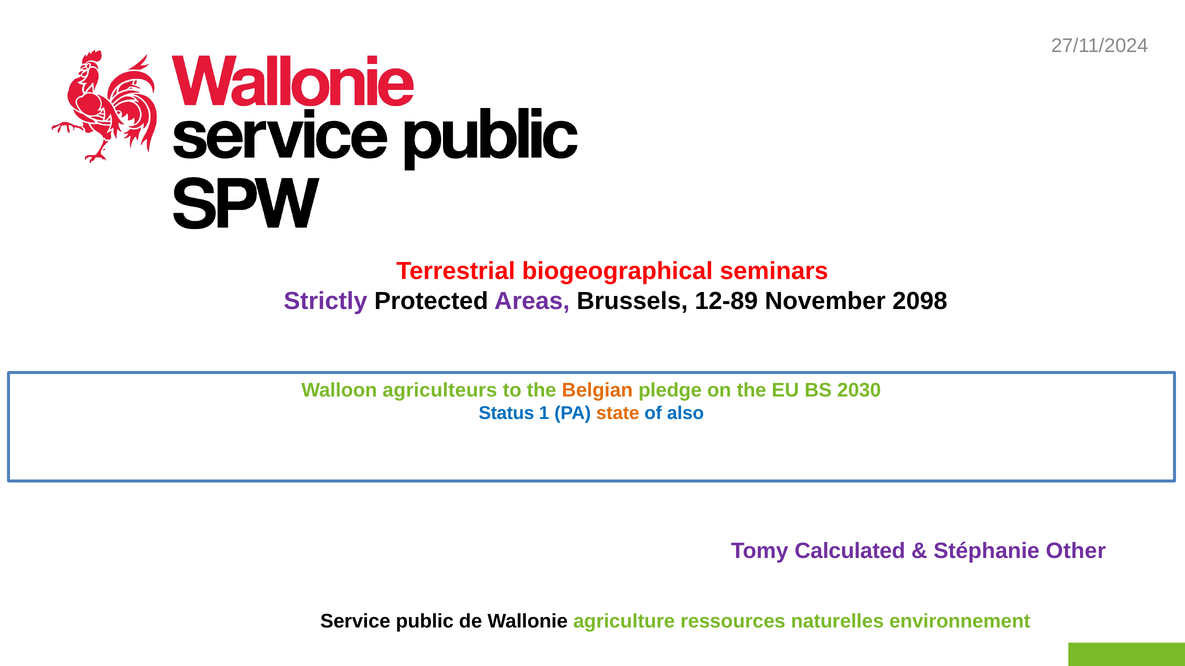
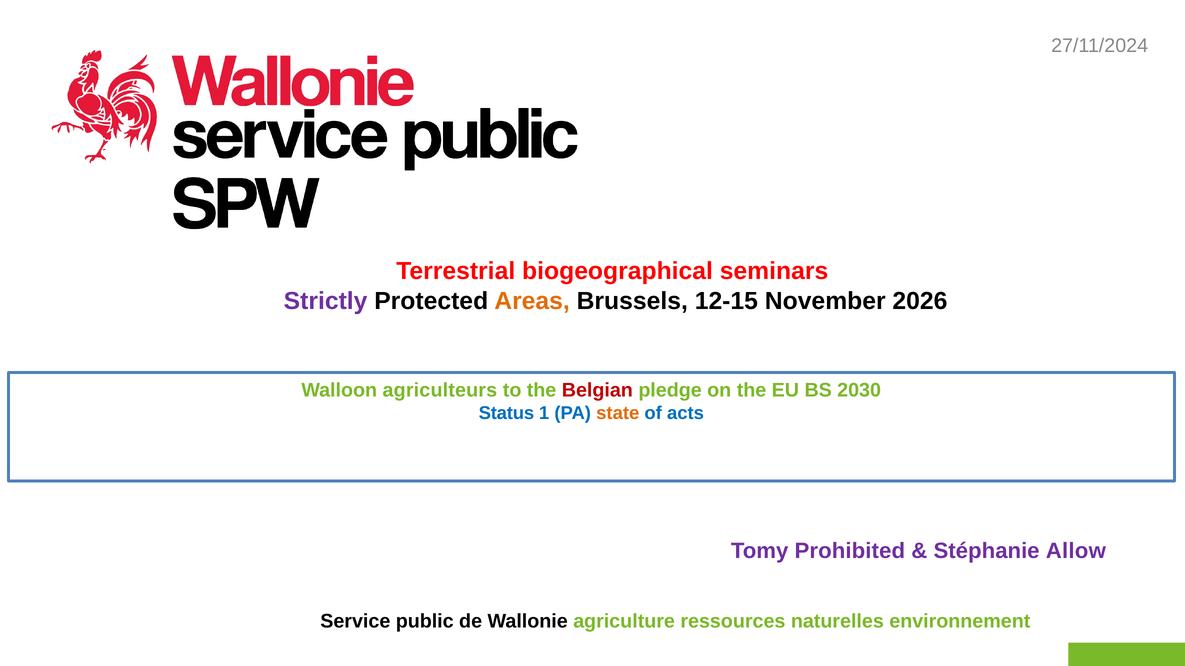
Areas colour: purple -> orange (532, 301)
12-89: 12-89 -> 12-15 (726, 301)
2098: 2098 -> 2026 (920, 301)
Belgian colour: orange -> red (597, 391)
also: also -> acts (686, 413)
Calculated: Calculated -> Prohibited (850, 551)
Other: Other -> Allow (1076, 551)
